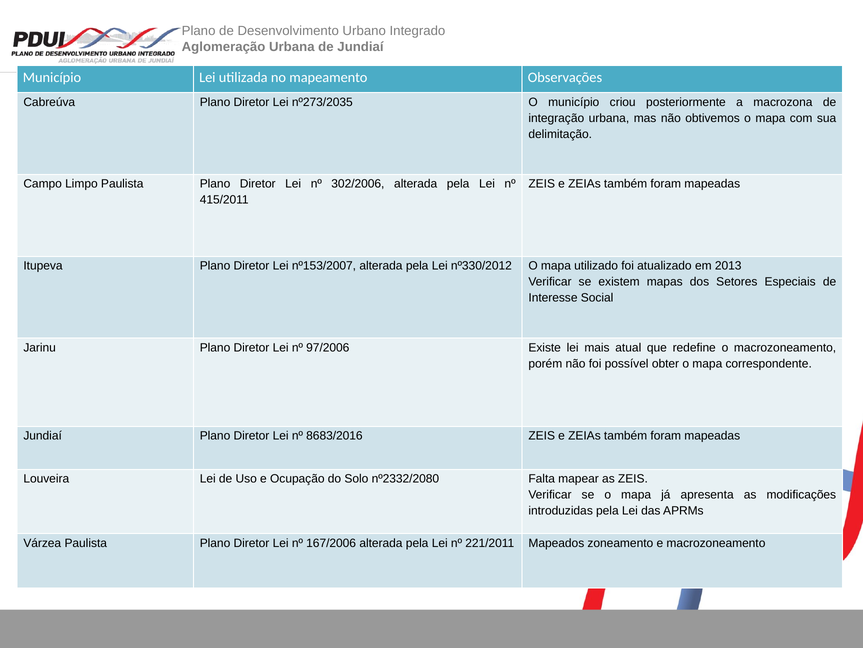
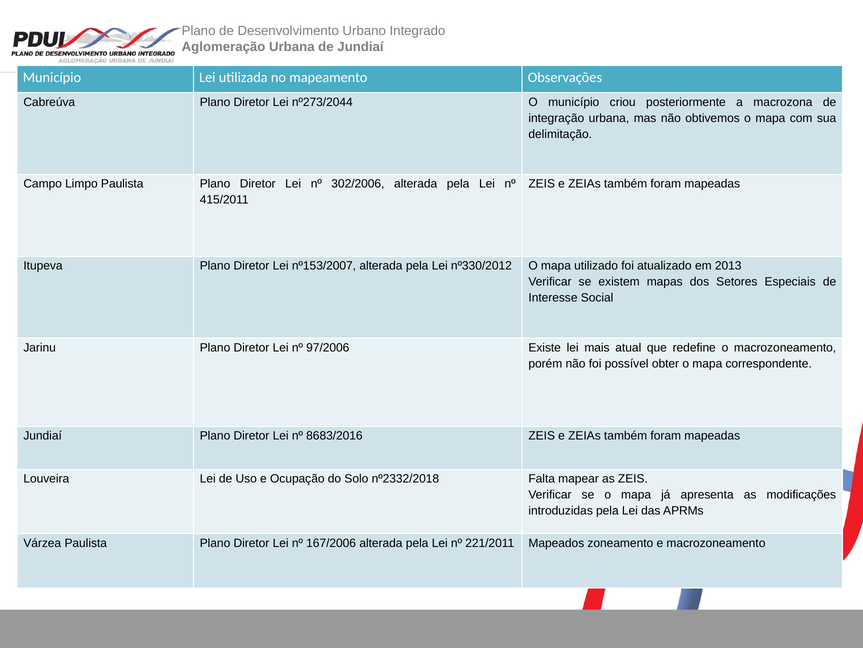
nº273/2035: nº273/2035 -> nº273/2044 (322, 102)
nº2332/2080: nº2332/2080 -> nº2332/2018 (405, 478)
